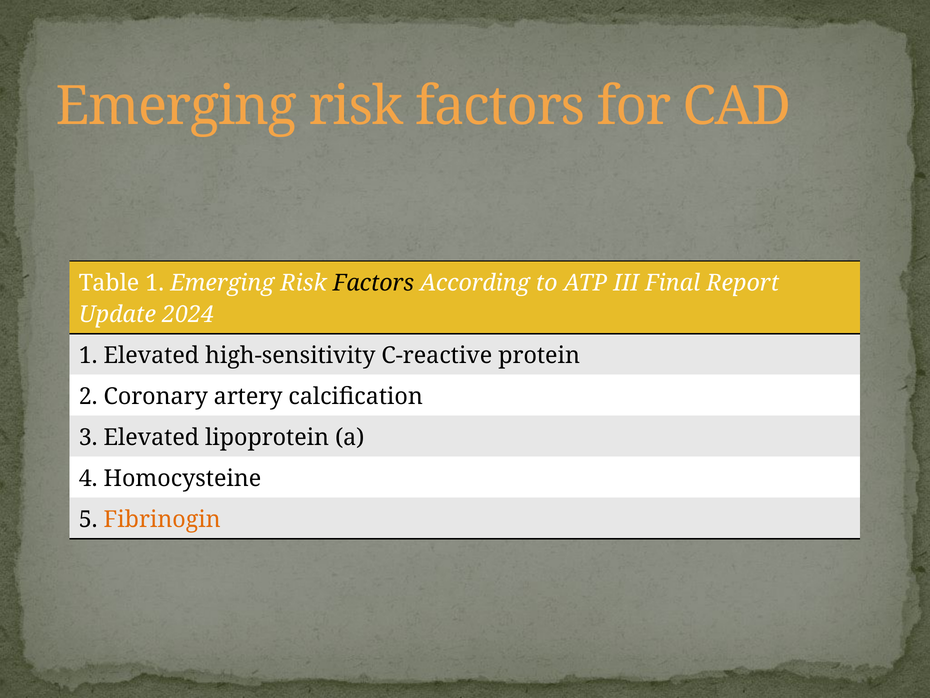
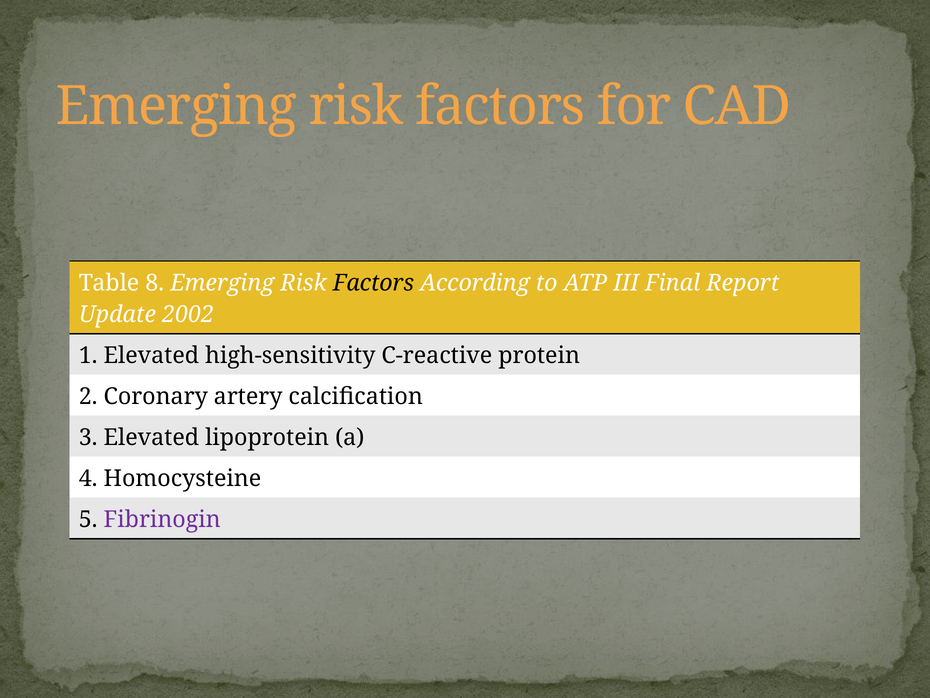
Table 1: 1 -> 8 (155, 283)
2024: 2024 -> 2002 (188, 314)
Fibrinogin colour: orange -> purple (162, 519)
